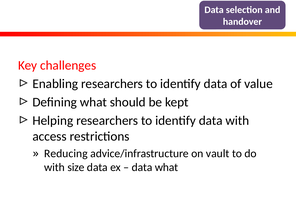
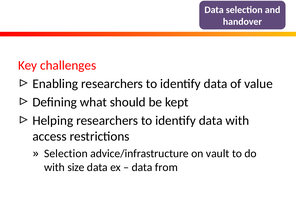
Reducing: Reducing -> Selection (66, 153)
data what: what -> from (166, 167)
